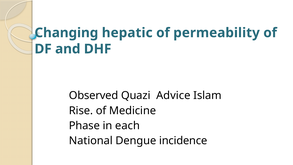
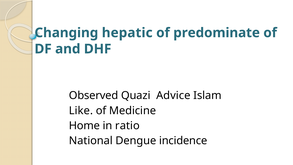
permeability: permeability -> predominate (217, 33)
Rise: Rise -> Like (81, 110)
Phase: Phase -> Home (84, 125)
each: each -> ratio (127, 125)
